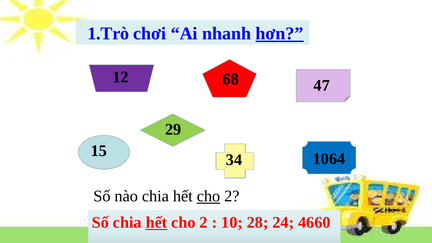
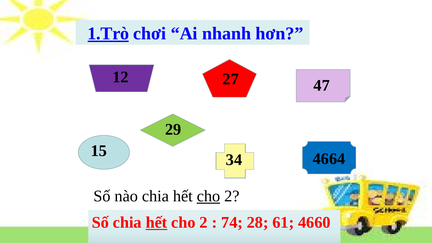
1.Trò underline: none -> present (108, 34)
hơn underline: present -> none (280, 34)
68: 68 -> 27 (231, 79)
1064: 1064 -> 4664 (329, 159)
10: 10 -> 74 (232, 223)
24: 24 -> 61 (283, 223)
